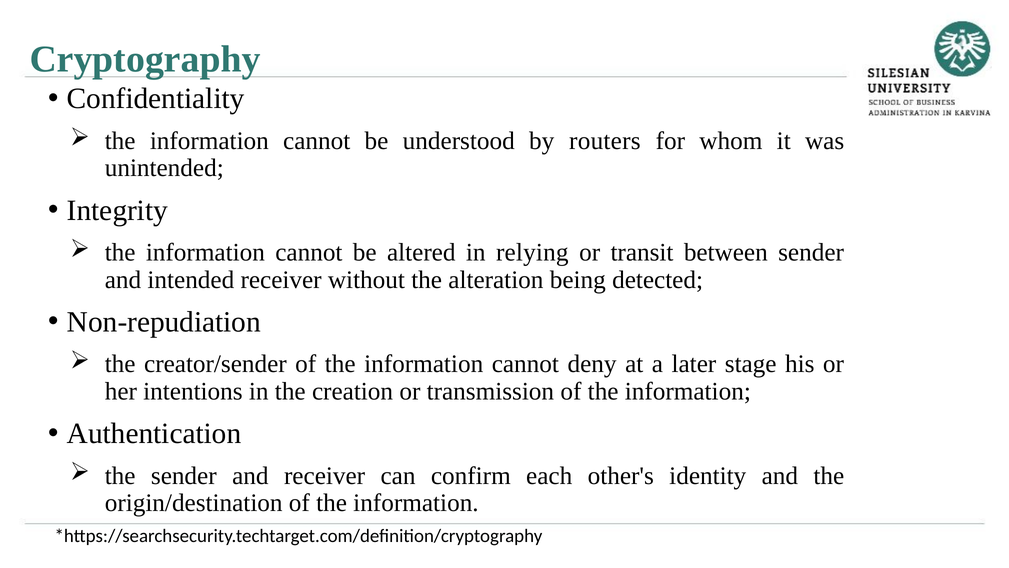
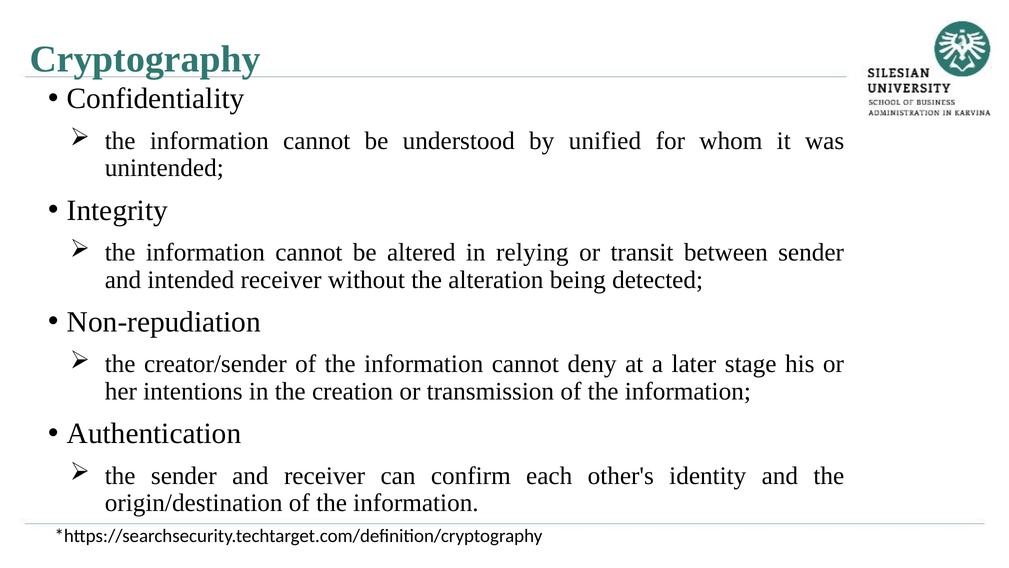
routers: routers -> unified (605, 141)
